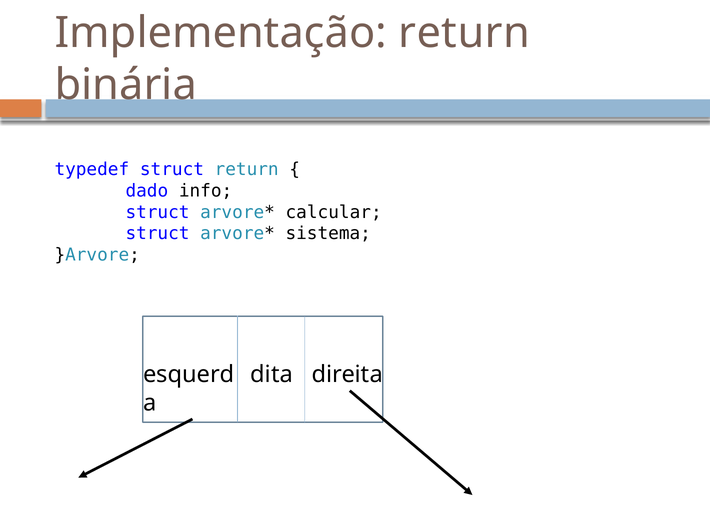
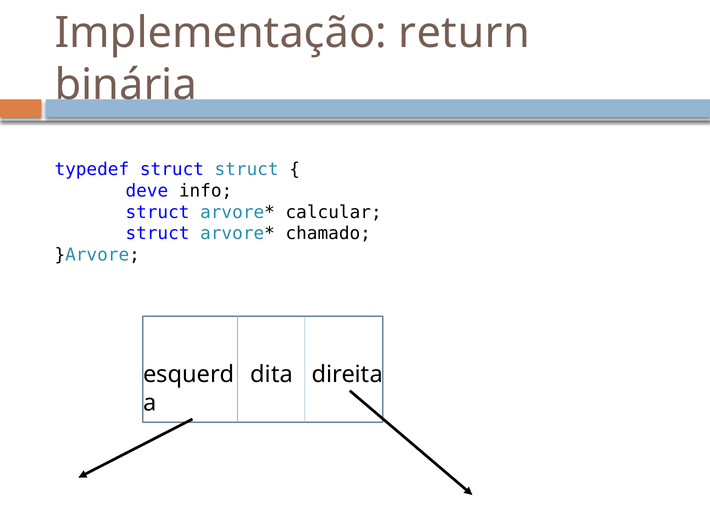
struct return: return -> struct (247, 170)
dado: dado -> deve (147, 191)
sistema: sistema -> chamado (328, 234)
